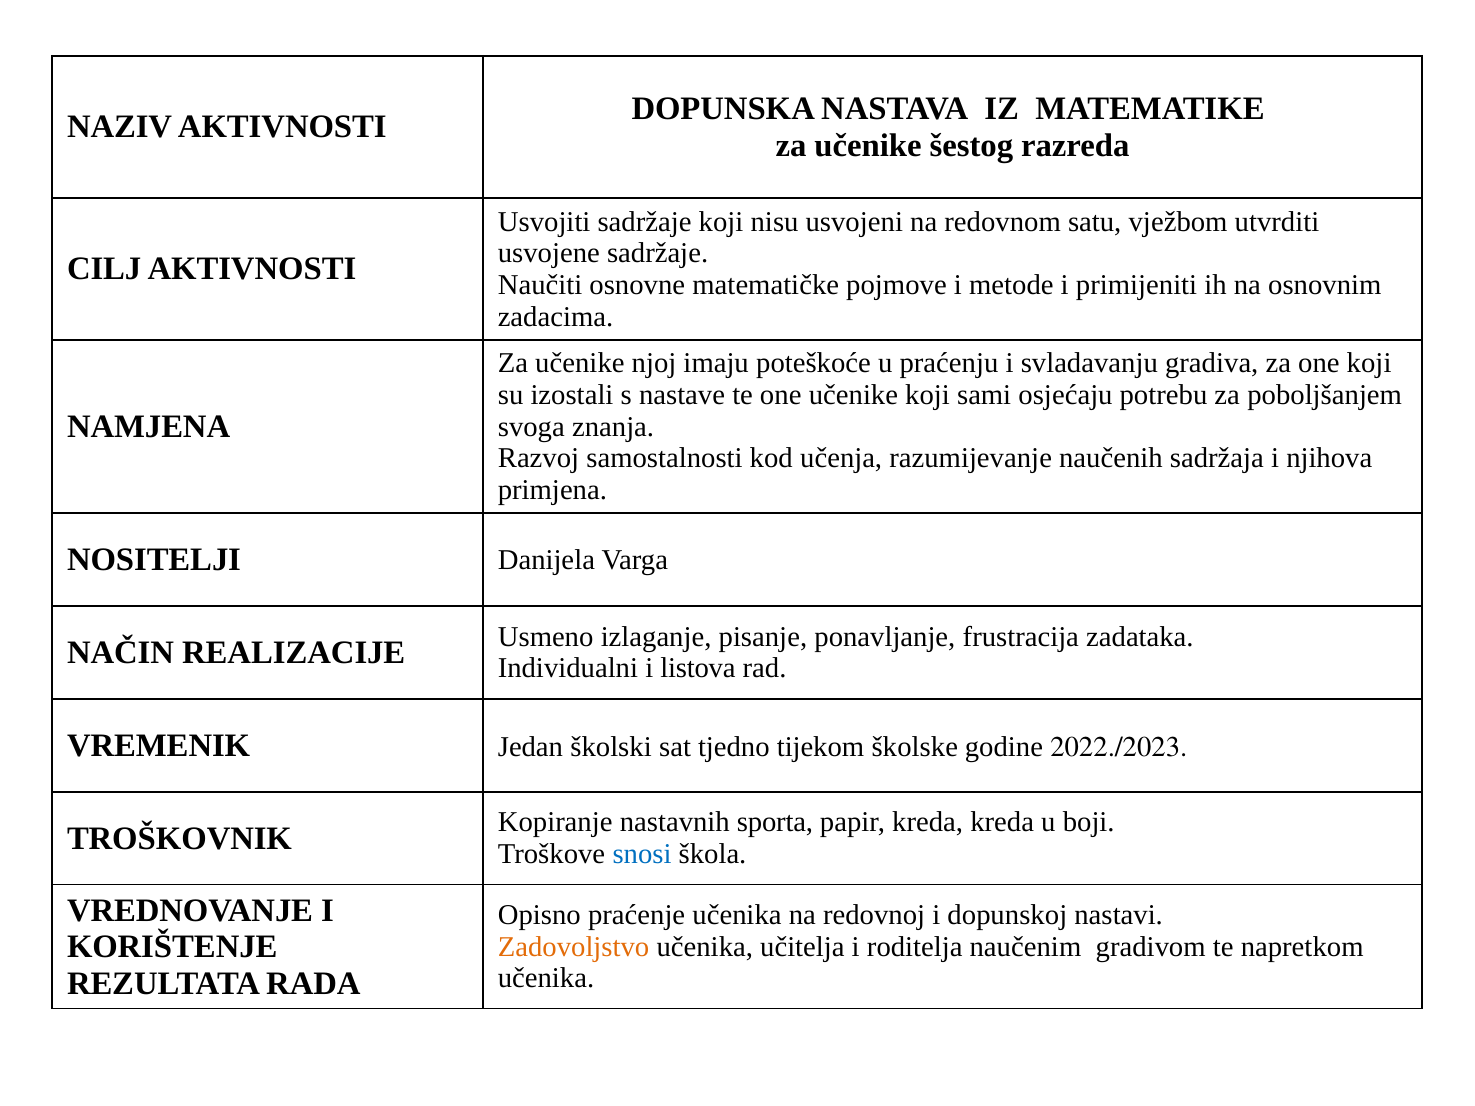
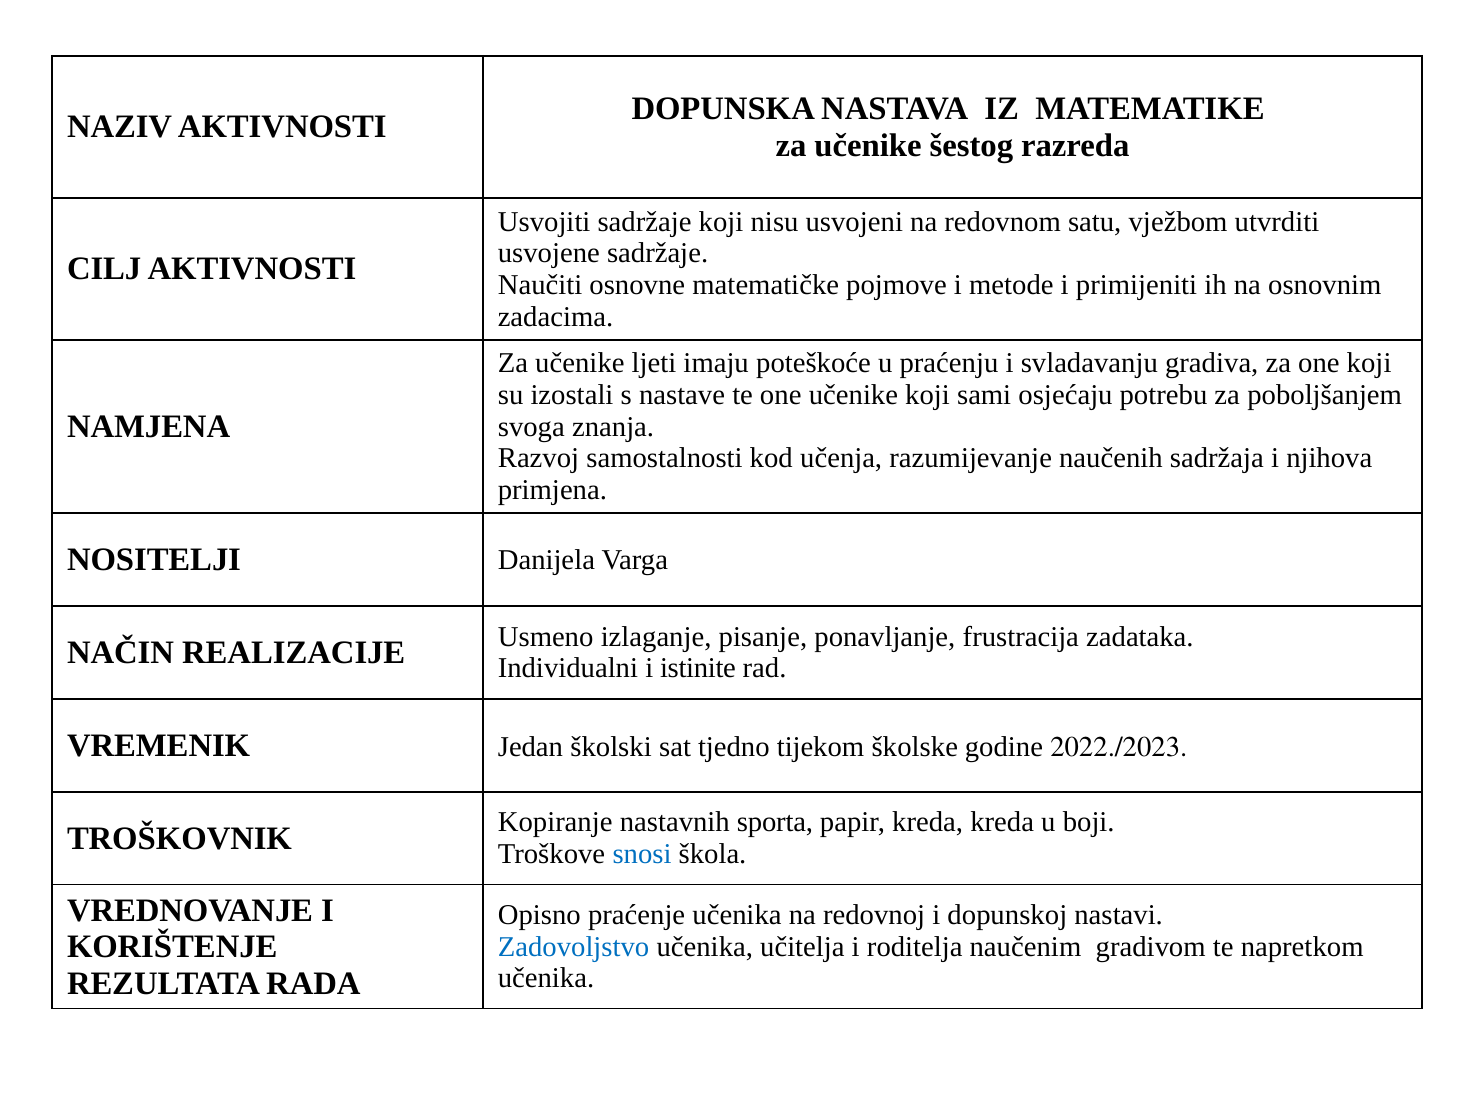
njoj: njoj -> ljeti (654, 363)
listova: listova -> istinite (698, 669)
Zadovoljstvo colour: orange -> blue (574, 947)
